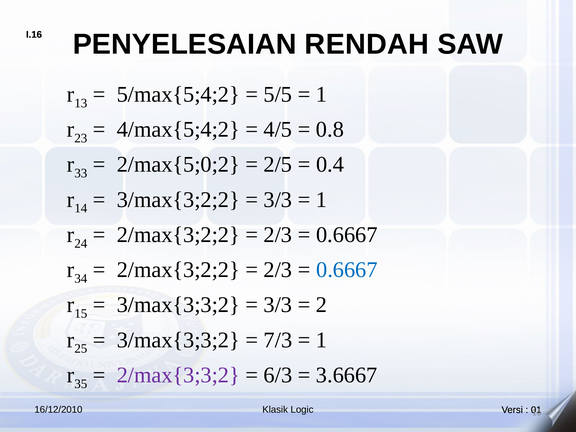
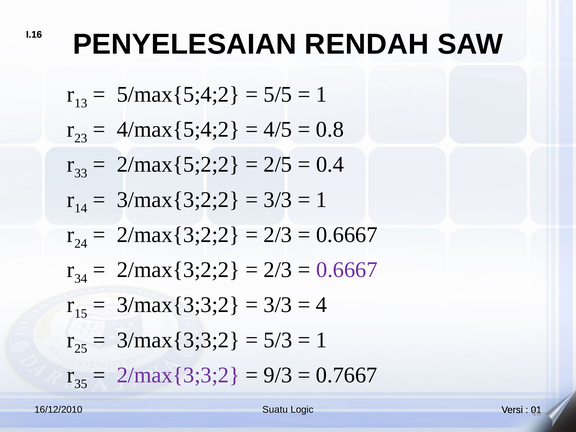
2/max{5;0;2: 2/max{5;0;2 -> 2/max{5;2;2 (178, 165)
0.6667 colour: blue -> purple (347, 270)
2: 2 -> 4 (322, 305)
7/3: 7/3 -> 5/3 (278, 340)
6/3: 6/3 -> 9/3 (278, 375)
3.6667: 3.6667 -> 0.7667 (347, 375)
Klasik: Klasik -> Suatu (275, 410)
